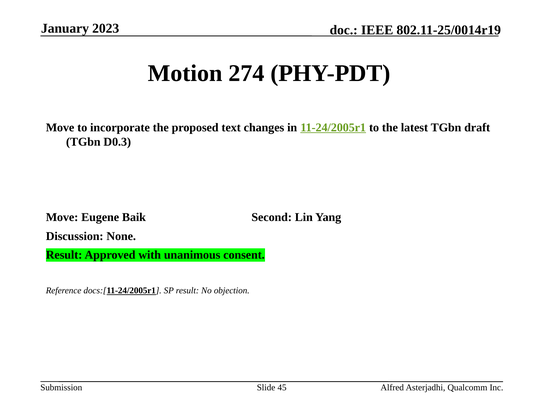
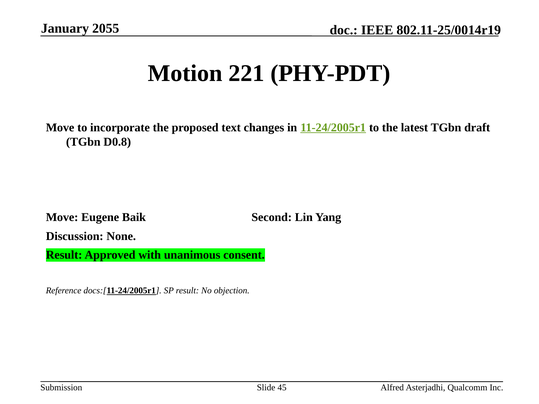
2023: 2023 -> 2055 (106, 29)
274: 274 -> 221 (246, 73)
D0.3: D0.3 -> D0.8 (117, 142)
